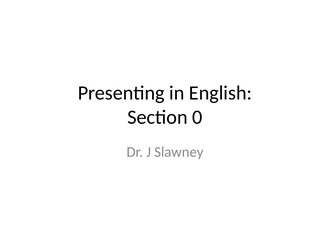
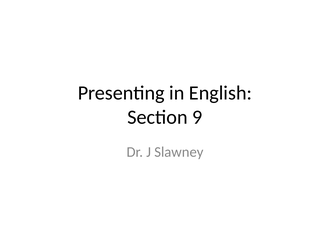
0: 0 -> 9 (197, 117)
